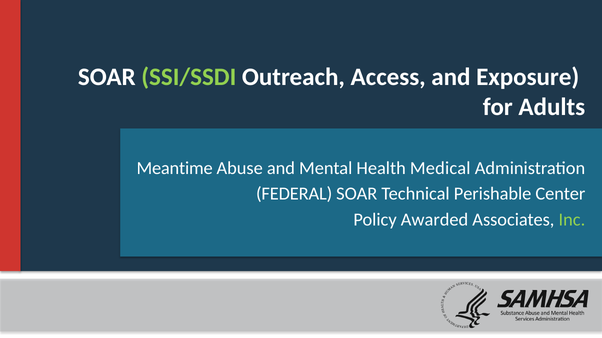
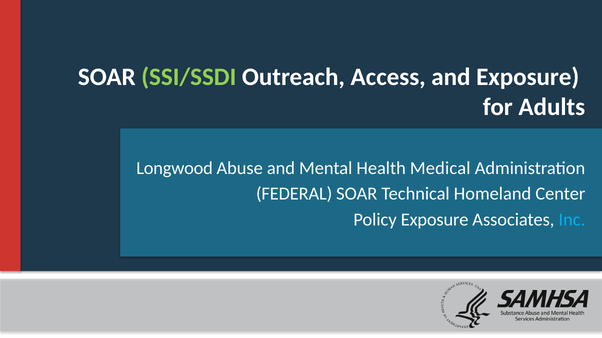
Meantime: Meantime -> Longwood (175, 168)
Perishable: Perishable -> Homeland (493, 194)
Policy Awarded: Awarded -> Exposure (435, 220)
Inc colour: light green -> light blue (572, 220)
